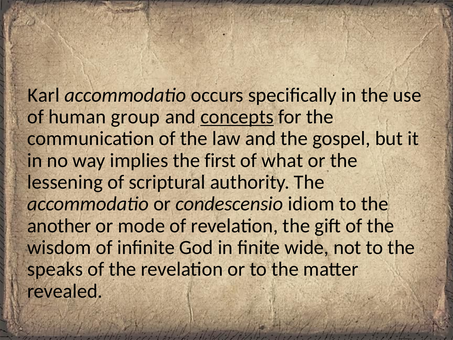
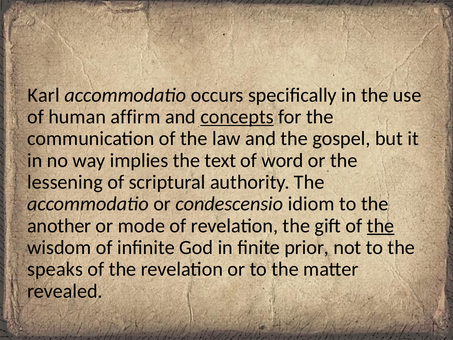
group: group -> affirm (135, 117)
first: first -> text (220, 160)
what: what -> word (283, 160)
the underline: none -> present (381, 226)
wide: wide -> prior (307, 247)
